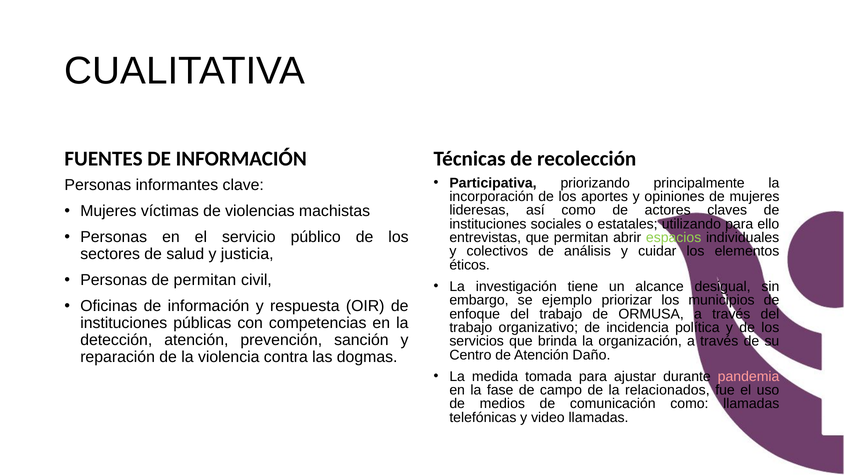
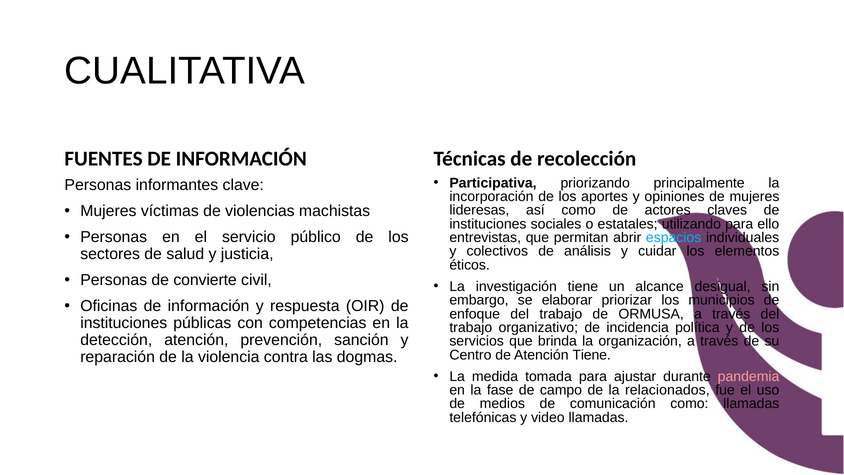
espacios colour: light green -> light blue (674, 238)
de permitan: permitan -> convierte (205, 280)
ejemplo: ejemplo -> elaborar (567, 300)
Atención Daño: Daño -> Tiene (592, 355)
